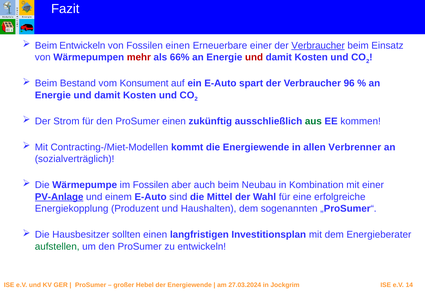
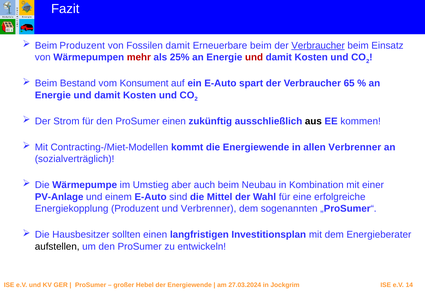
Beim Entwickeln: Entwickeln -> Produzent (82, 46)
Fossilen einen: einen -> damit (178, 46)
Erneuerbare einer: einer -> beim (261, 46)
66%: 66% -> 25% (180, 57)
96: 96 -> 65 (349, 83)
aus colour: green -> black (313, 121)
im Fossilen: Fossilen -> Umstieg (151, 185)
PV-Anlage underline: present -> none (59, 197)
und Haushalten: Haushalten -> Verbrenner (209, 209)
aufstellen colour: green -> black (57, 247)
